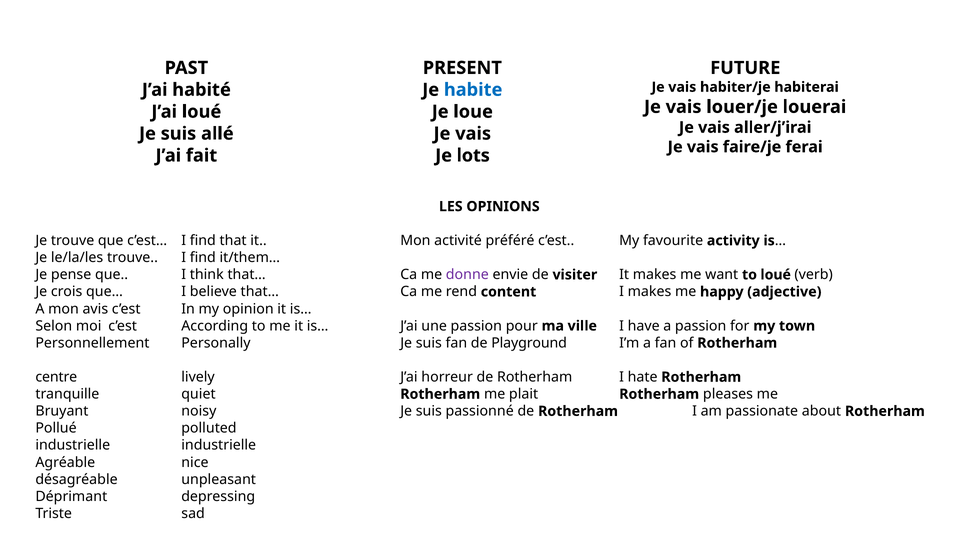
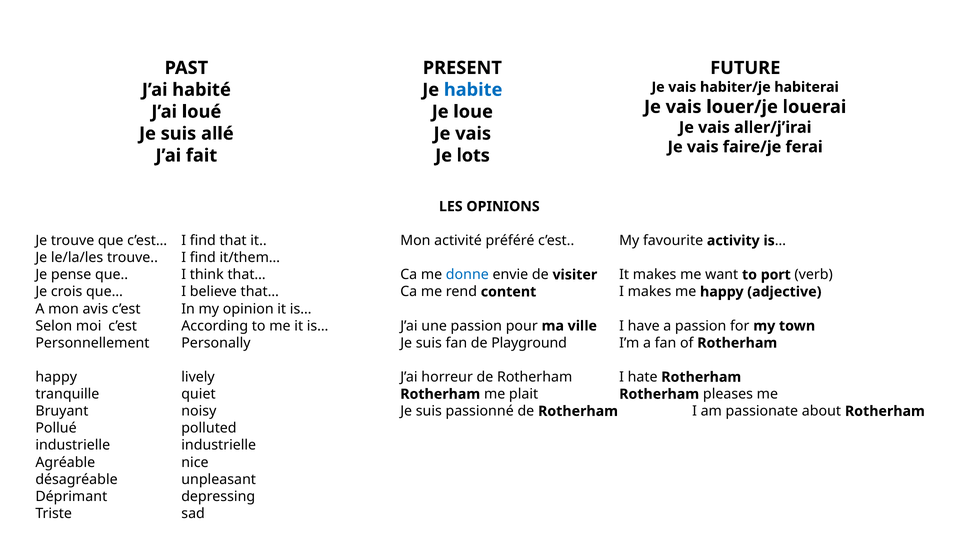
donne colour: purple -> blue (467, 274)
to loué: loué -> port (776, 274)
centre: centre -> happy (56, 377)
